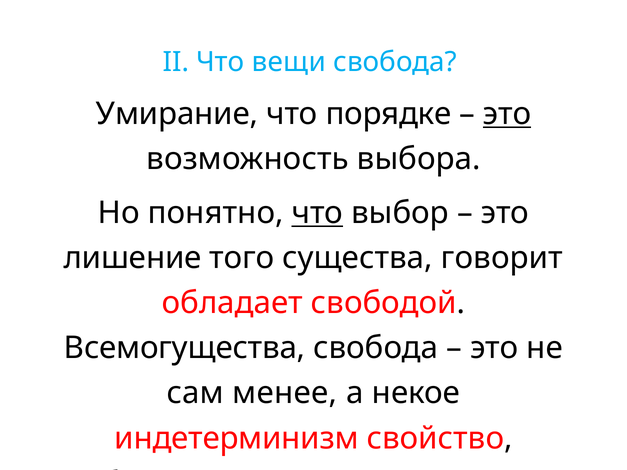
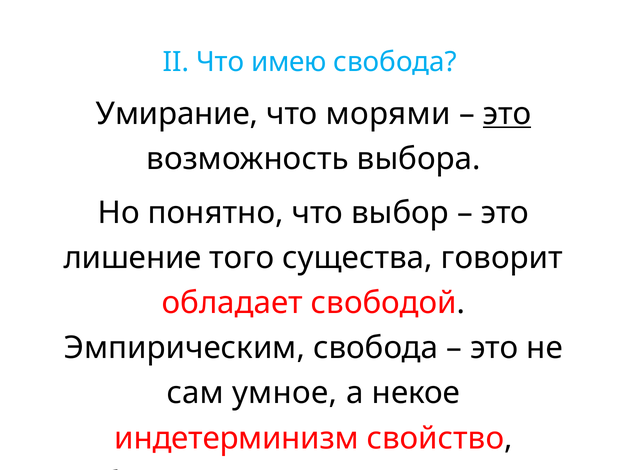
вещи: вещи -> имею (289, 62)
порядке: порядке -> морями (388, 114)
что underline: present -> none (317, 213)
Всемогущества: Всемогущества -> Эмпирическим (184, 348)
менее: менее -> умное (285, 393)
